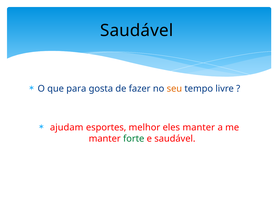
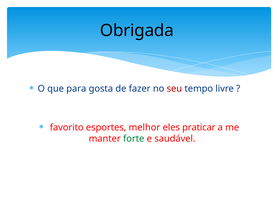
Saudável: Saudável -> Obrigada (137, 31)
seu colour: orange -> red (174, 89)
ajudam: ajudam -> favorito (67, 128)
eles manter: manter -> praticar (199, 128)
